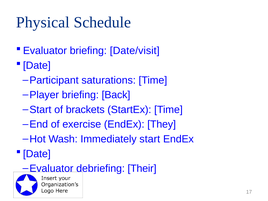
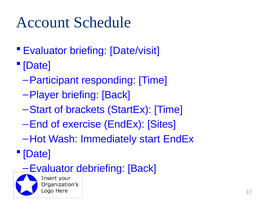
Physical: Physical -> Account (43, 22)
saturations: saturations -> responding (109, 80)
They: They -> Sites (162, 124)
debriefing Their: Their -> Back (142, 168)
